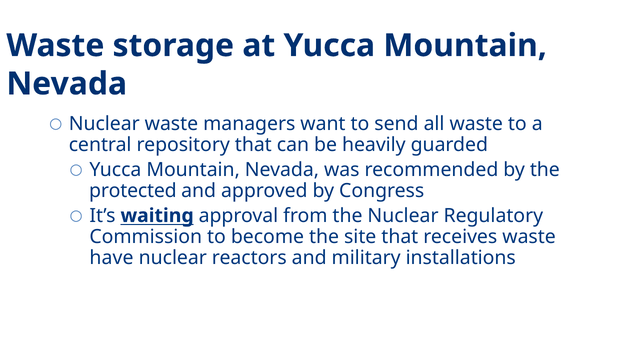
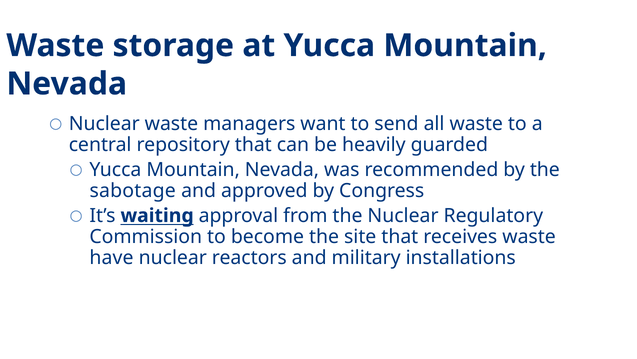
protected: protected -> sabotage (133, 190)
